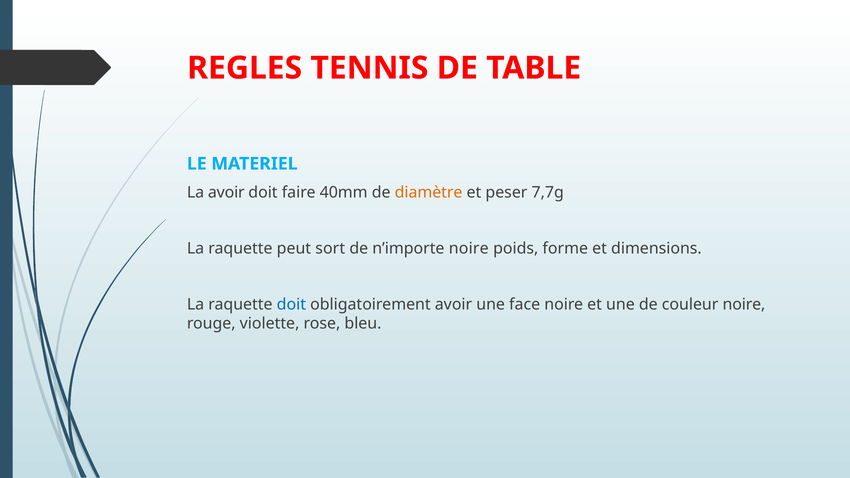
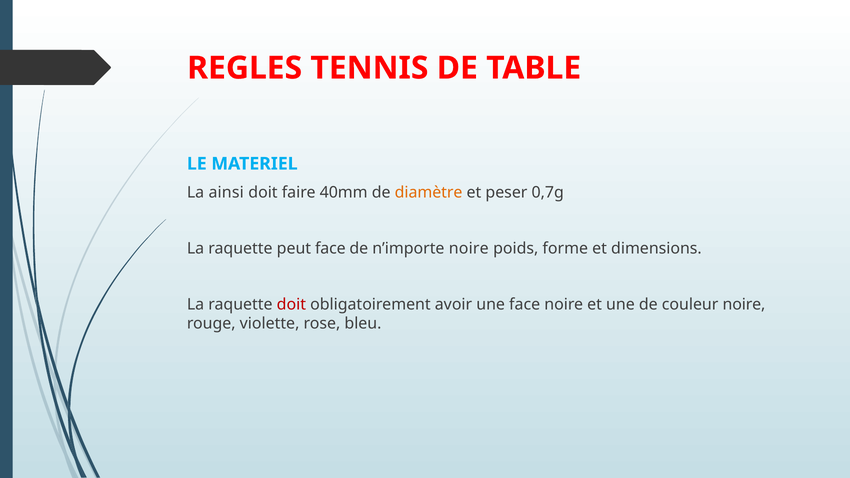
La avoir: avoir -> ainsi (226, 193)
7,7g: 7,7g -> 0,7g (548, 193)
peut sort: sort -> face (330, 249)
doit colour: blue -> red (291, 305)
